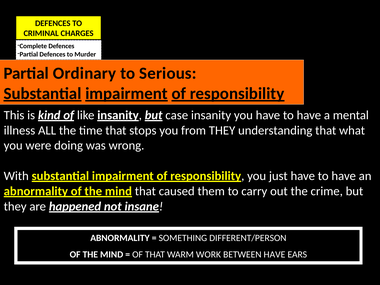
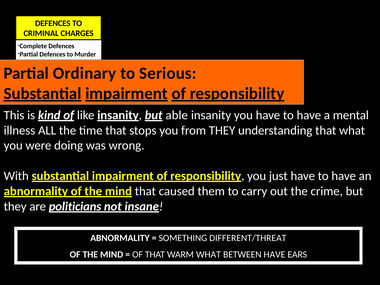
case: case -> able (177, 115)
happened: happened -> politicians (75, 206)
DIFFERENT/PERSON: DIFFERENT/PERSON -> DIFFERENT/THREAT (248, 238)
WARM WORK: WORK -> WHAT (208, 255)
